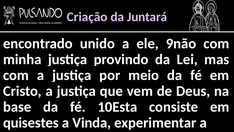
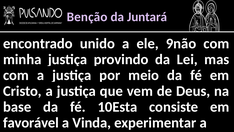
Criação: Criação -> Benção (87, 17)
quisestes: quisestes -> favorável (31, 122)
